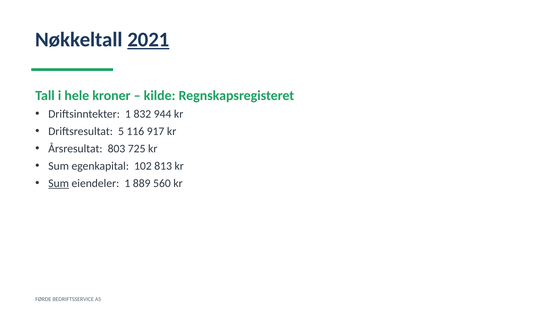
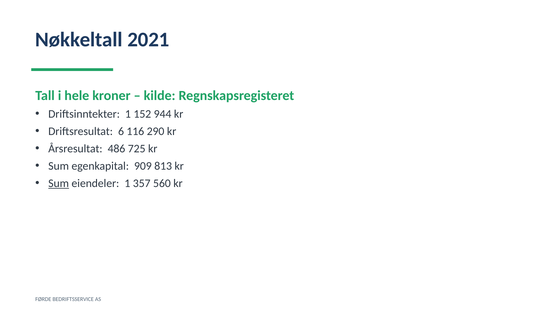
2021 underline: present -> none (148, 40)
832: 832 -> 152 (142, 114)
5: 5 -> 6 (121, 131)
917: 917 -> 290 (156, 131)
803: 803 -> 486 (116, 149)
102: 102 -> 909 (143, 166)
889: 889 -> 357 (142, 184)
